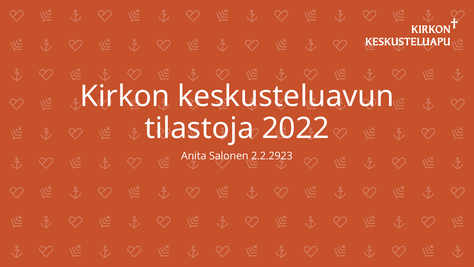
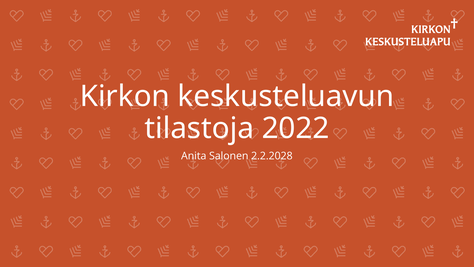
2.2.2923: 2.2.2923 -> 2.2.2028 (272, 156)
